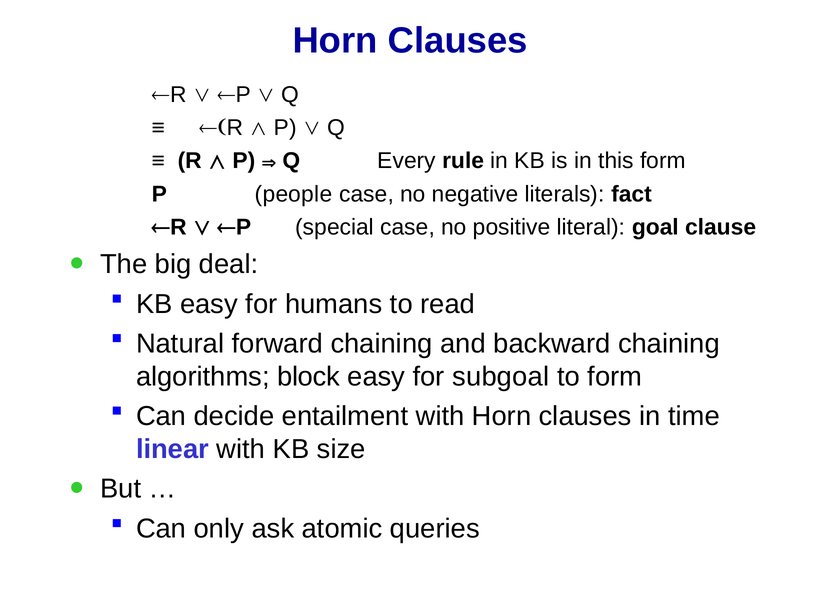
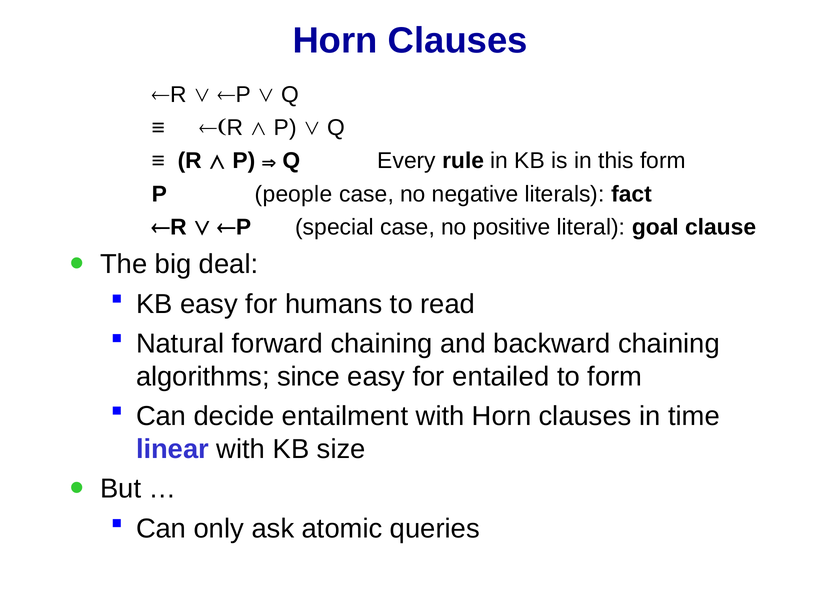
block: block -> since (309, 377)
subgoal: subgoal -> entailed (501, 377)
